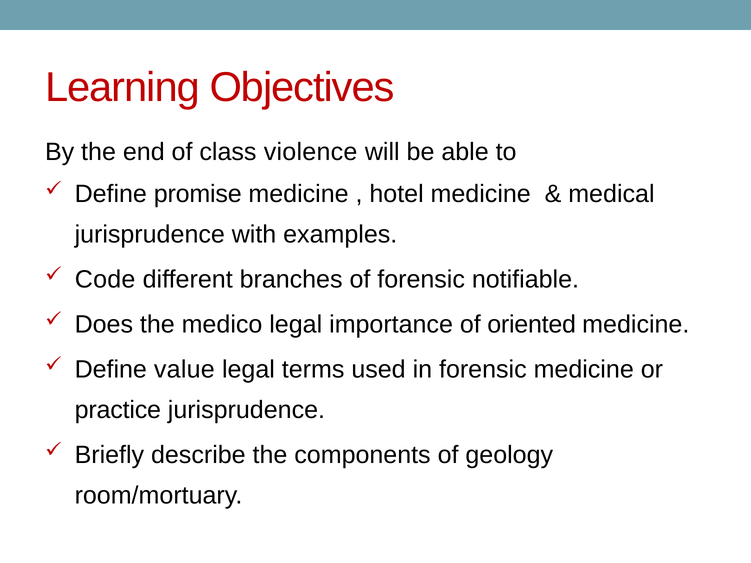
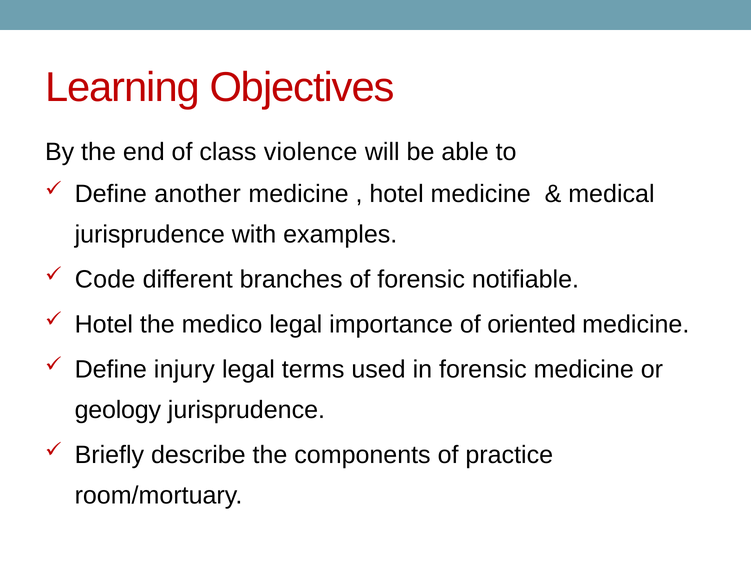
promise: promise -> another (198, 194)
Does: Does -> Hotel (104, 325)
value: value -> injury (184, 370)
practice: practice -> geology (118, 410)
geology: geology -> practice (509, 455)
